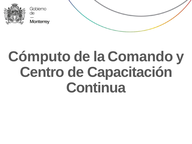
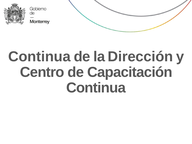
Cómputo: Cómputo -> Continua (39, 57)
Comando: Comando -> Dirección (140, 57)
